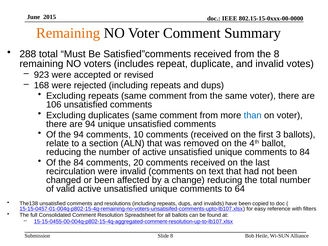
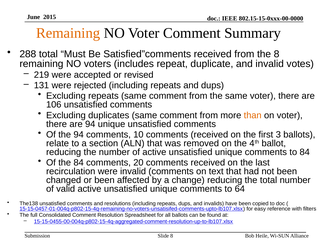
923: 923 -> 219 (41, 75)
168: 168 -> 131 (41, 85)
than colour: blue -> orange (253, 115)
